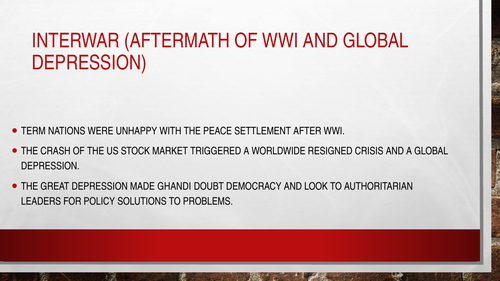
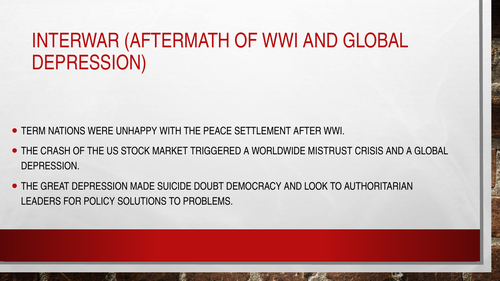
RESIGNED: RESIGNED -> MISTRUST (330, 151)
GHANDI: GHANDI -> SUICIDE (174, 186)
